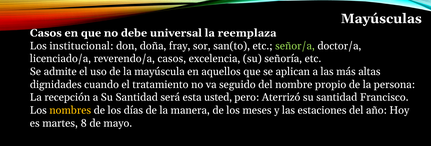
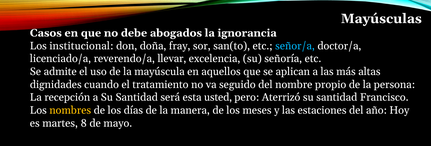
universal: universal -> abogados (176, 33)
reemplaza: reemplaza -> ignorancia (247, 33)
señor/a colour: light green -> light blue (295, 46)
reverendo/a casos: casos -> llevar (172, 59)
